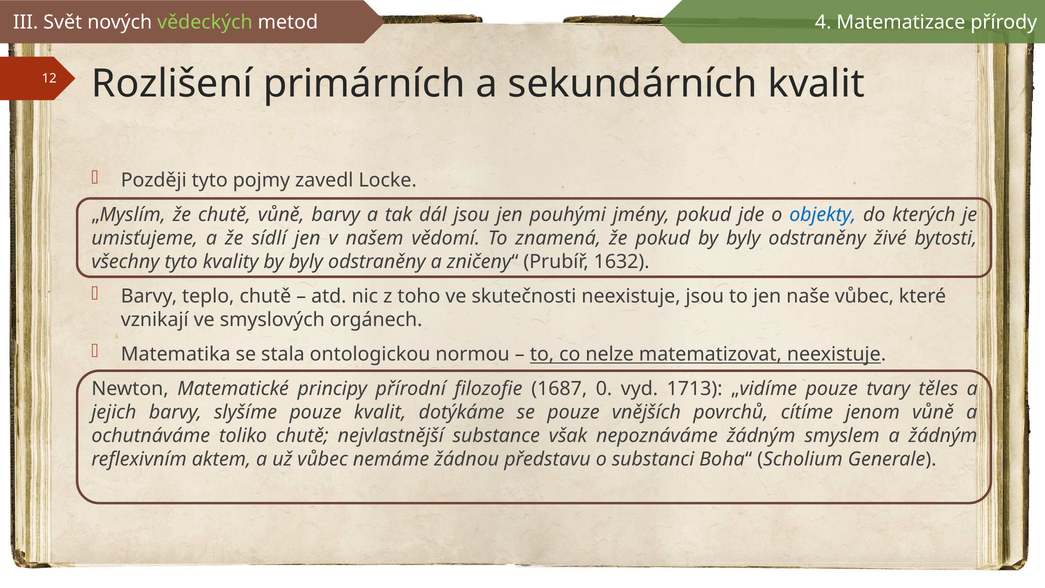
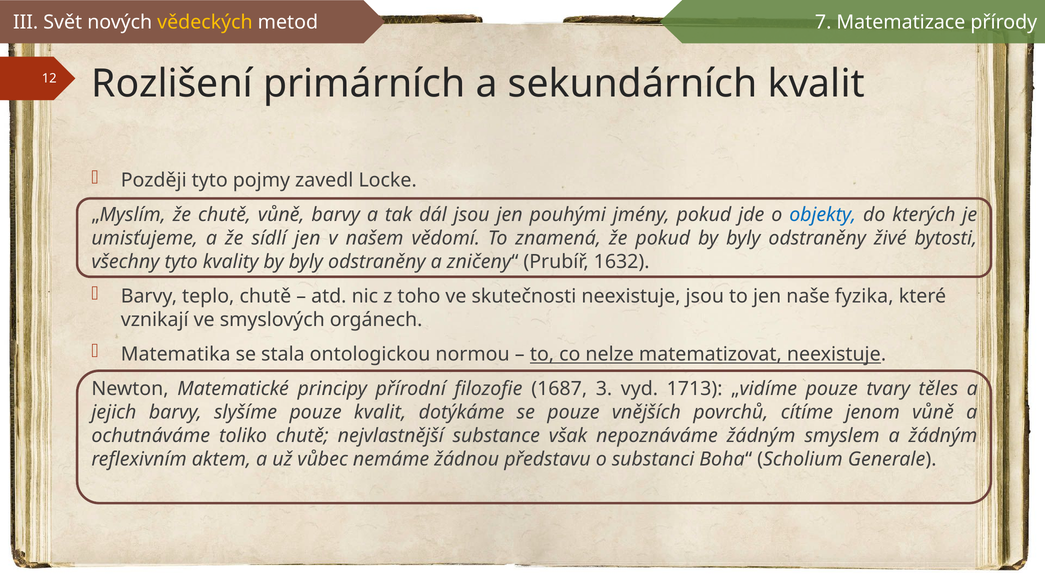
vědeckých colour: light green -> yellow (205, 23)
4: 4 -> 7 (823, 23)
naše vůbec: vůbec -> fyzika (864, 296)
0: 0 -> 3 (604, 388)
